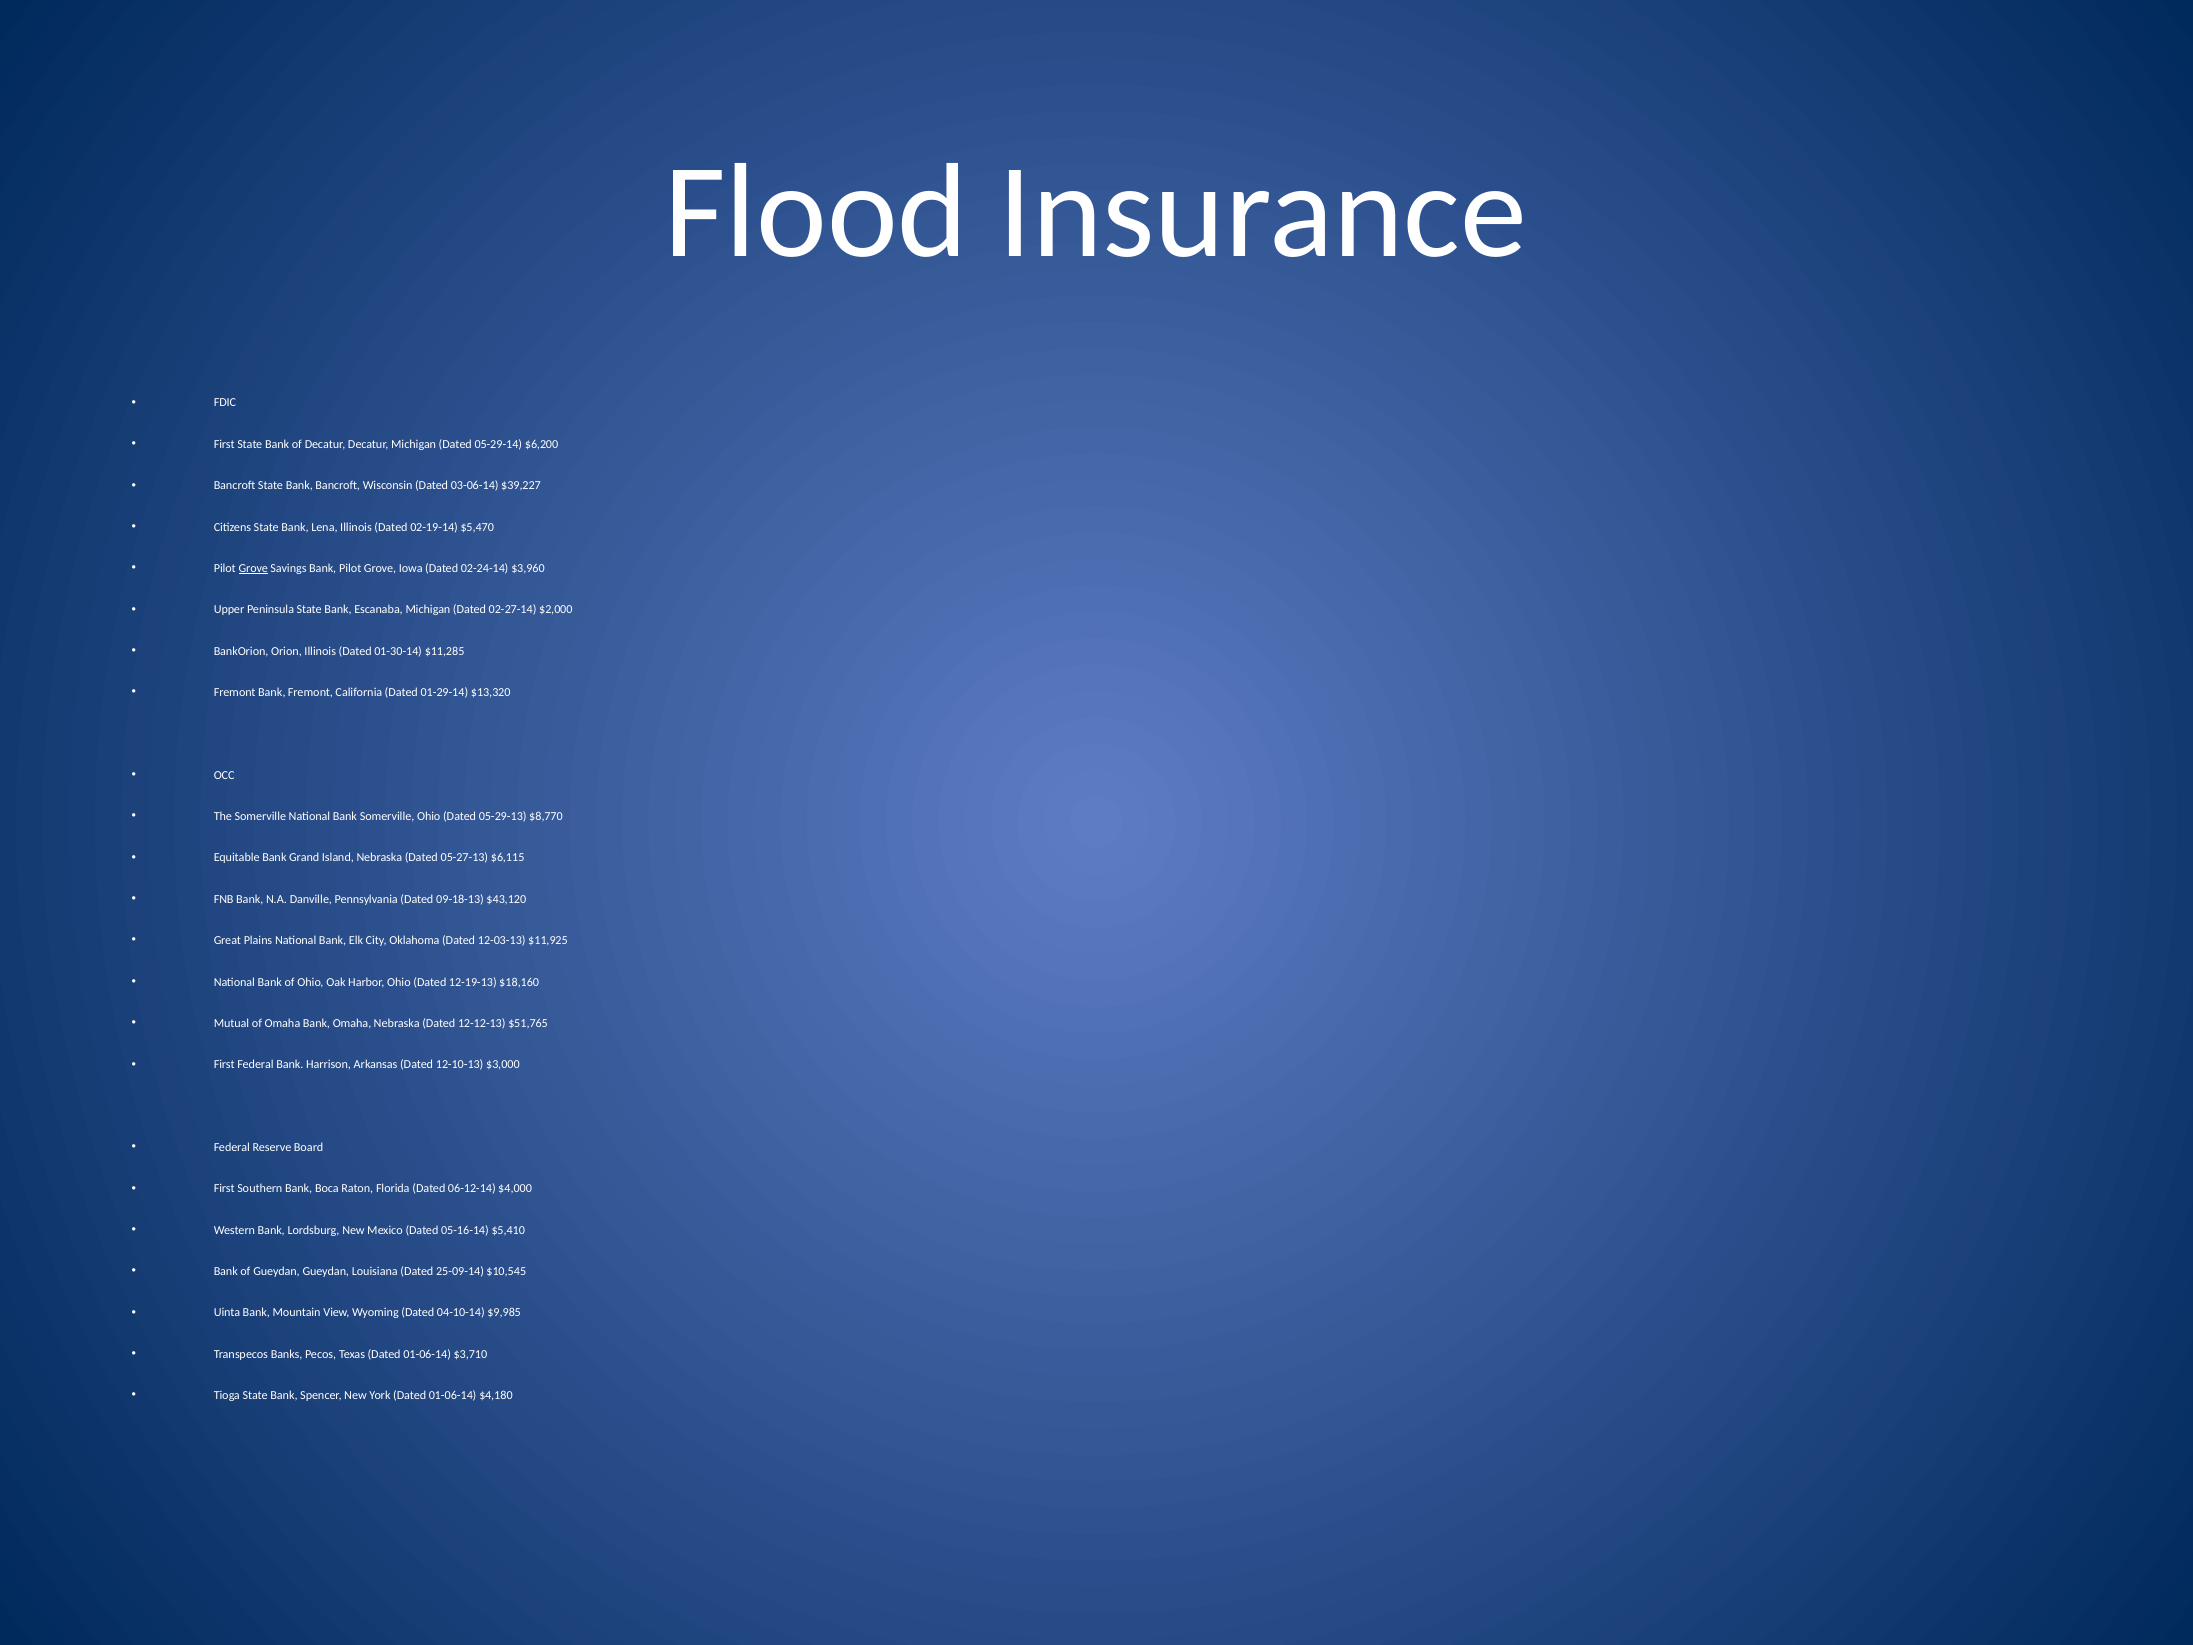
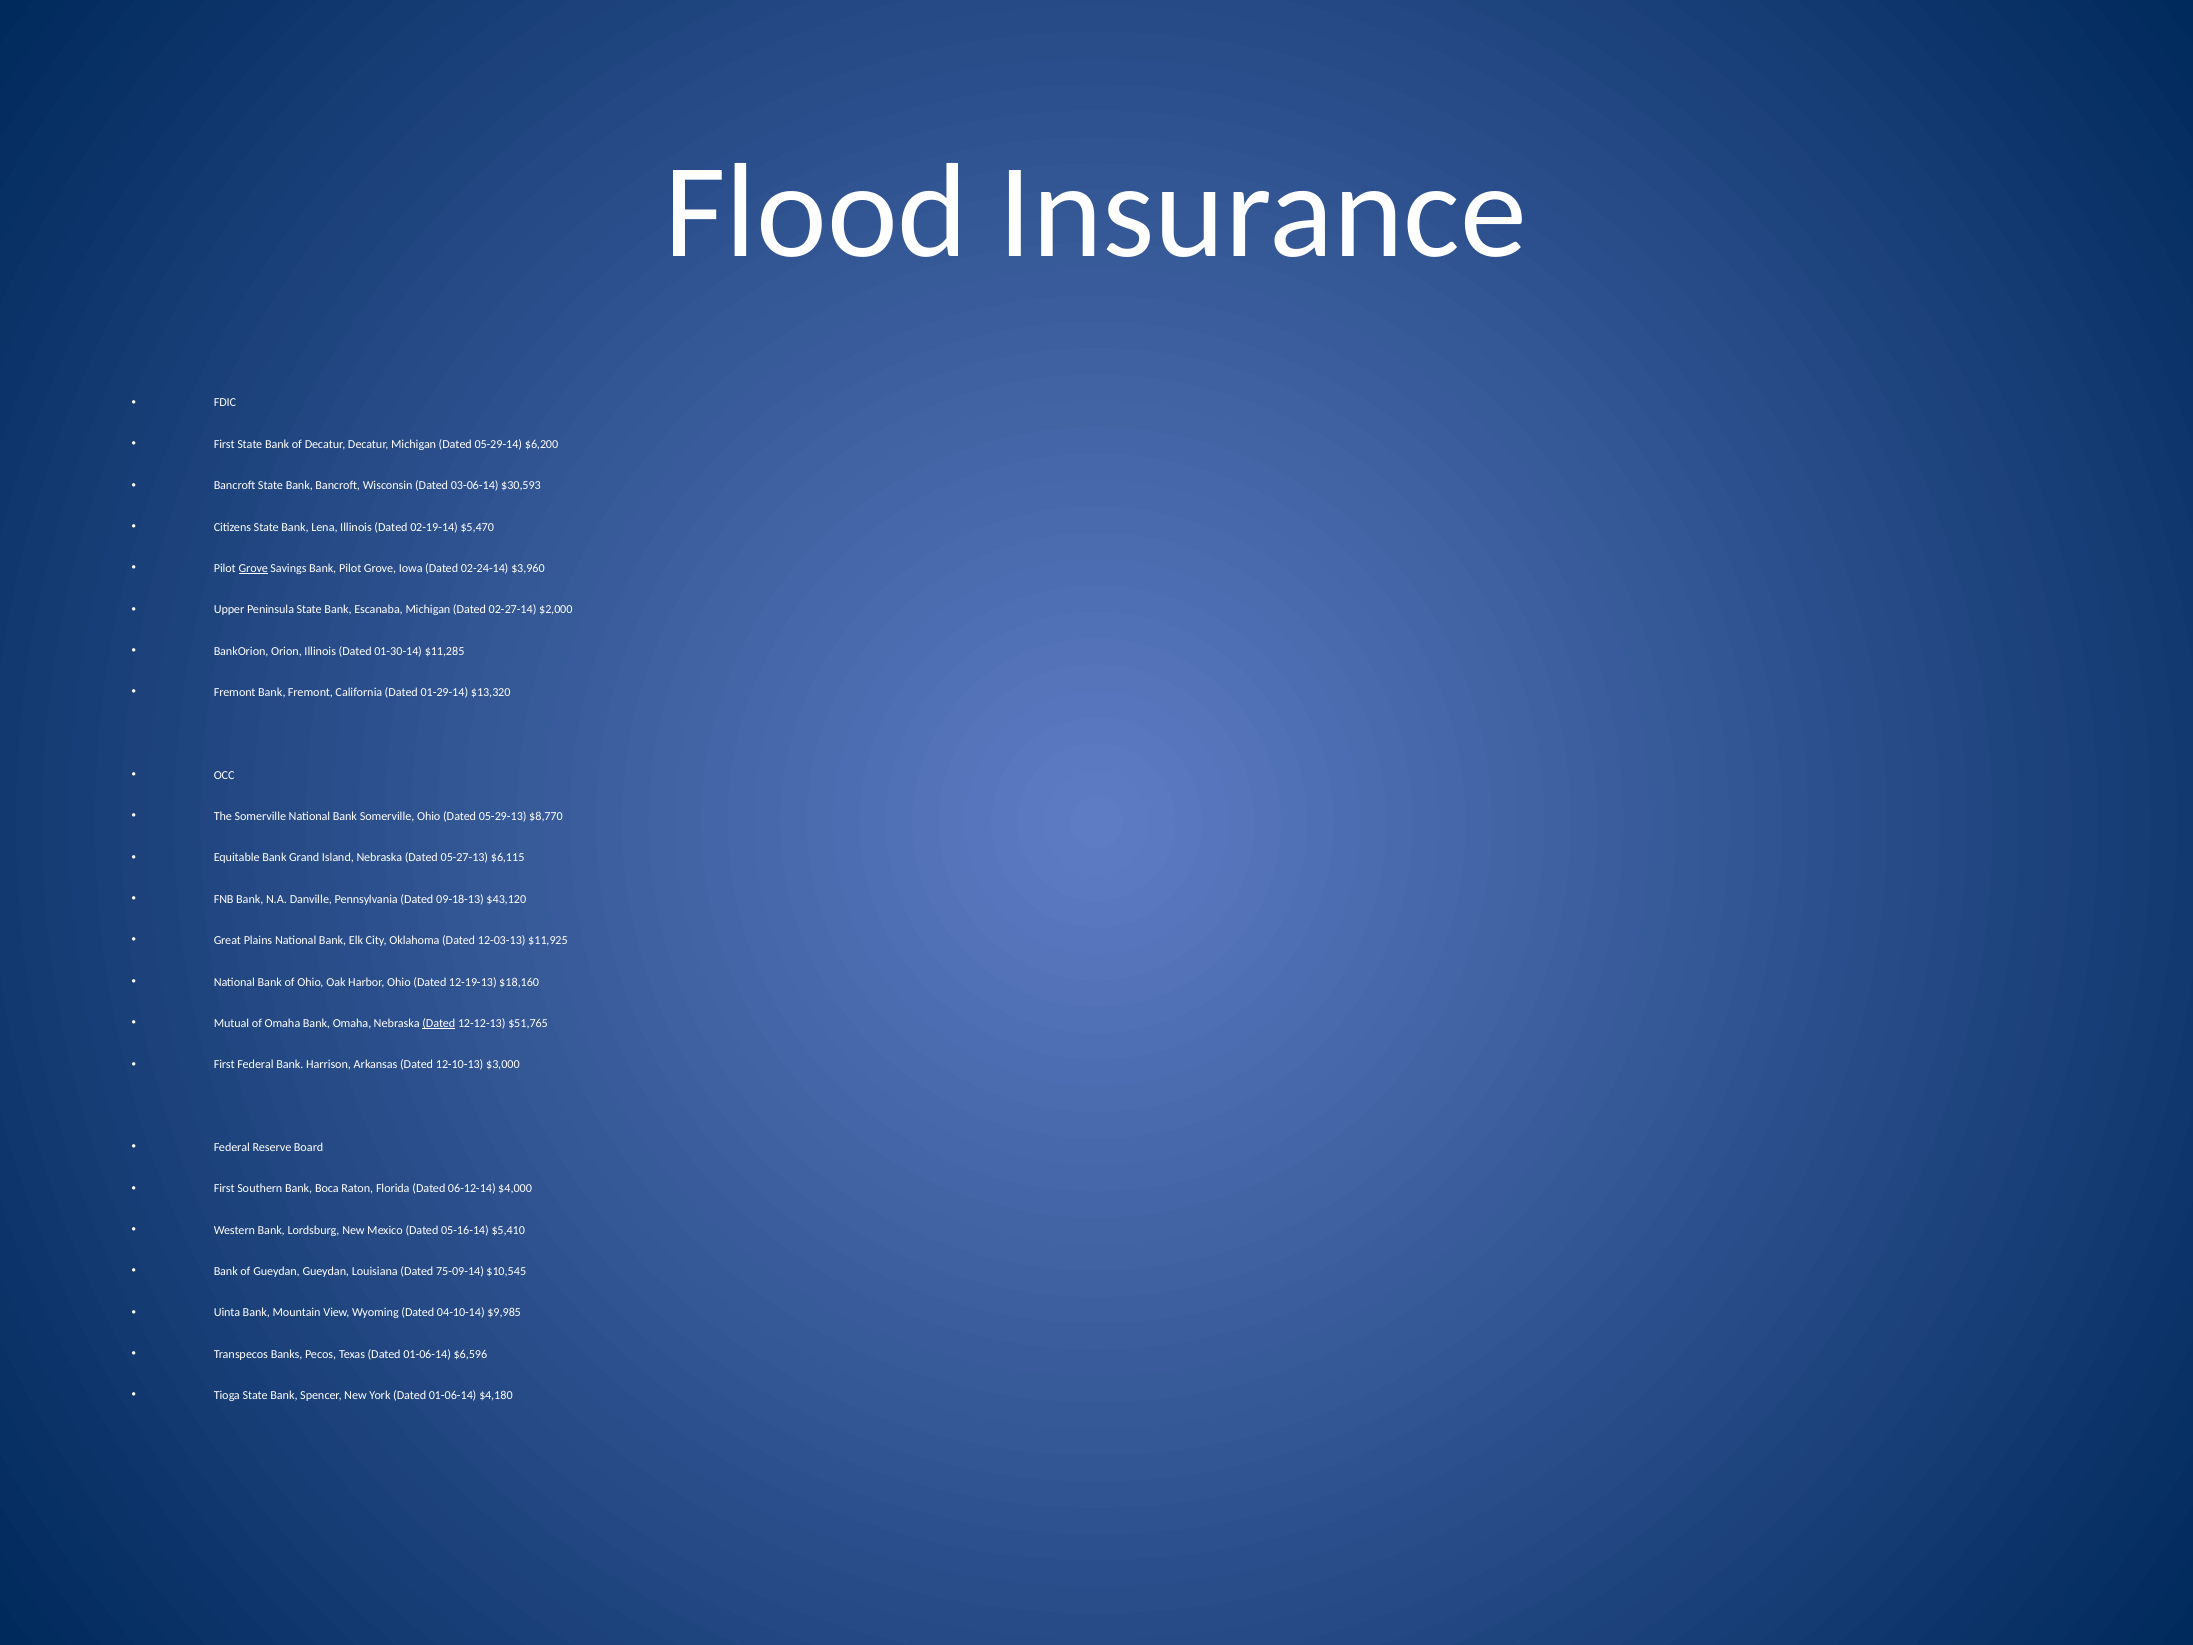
$39,227: $39,227 -> $30,593 (521, 486)
Dated underline: none -> present (439, 1023)
25-09-14: 25-09-14 -> 75-09-14 (460, 1271)
$3,710: $3,710 -> $6,596 (470, 1354)
